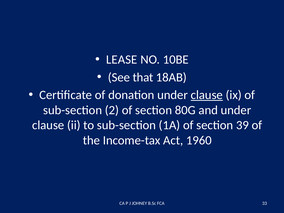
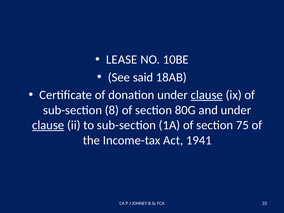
that: that -> said (143, 77)
2: 2 -> 8 (112, 110)
clause underline: none -> present (48, 125)
39: 39 -> 75 (242, 125)
1960: 1960 -> 1941 (199, 140)
